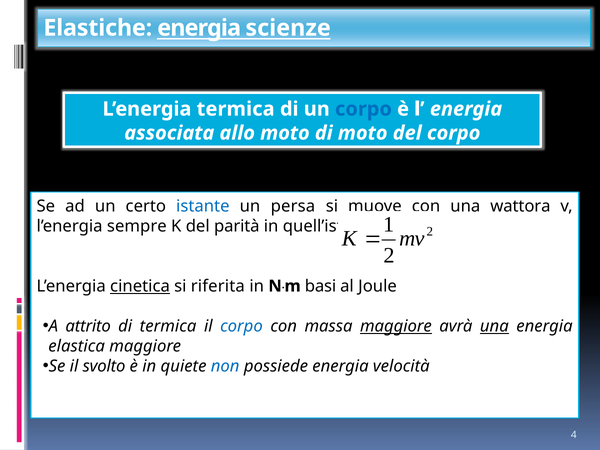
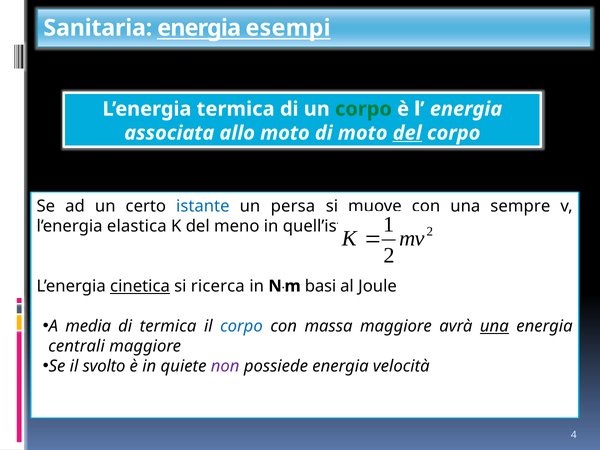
Elastiche: Elastiche -> Sanitaria (98, 28)
scienze: scienze -> esempi (288, 28)
corpo colour: blue -> green (363, 109)
del underline: none -> present (407, 133)
wattora: wattora -> sempre (520, 206)
sempre: sempre -> elastica (137, 226)
parità: parità -> meno (237, 226)
riferita: riferita -> ricerca (218, 286)
attrito: attrito -> media (88, 326)
maggiore underline: present -> none (396, 326)
elastica: elastica -> centrali (77, 346)
non colour: blue -> purple (225, 366)
